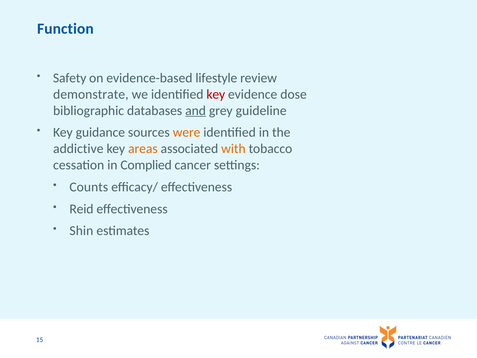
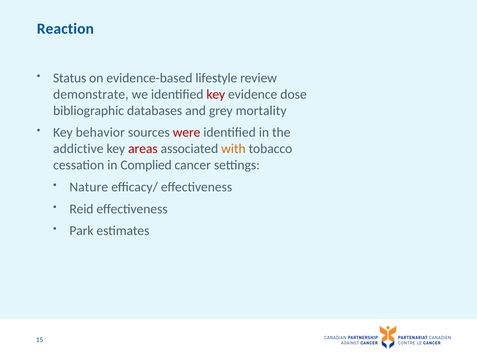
Function: Function -> Reaction (65, 29)
Safety: Safety -> Status (70, 78)
and underline: present -> none (196, 110)
guideline: guideline -> mortality (261, 110)
guidance: guidance -> behavior (100, 132)
were colour: orange -> red (187, 132)
areas colour: orange -> red (143, 149)
Counts: Counts -> Nature (89, 187)
Shin: Shin -> Park (81, 231)
